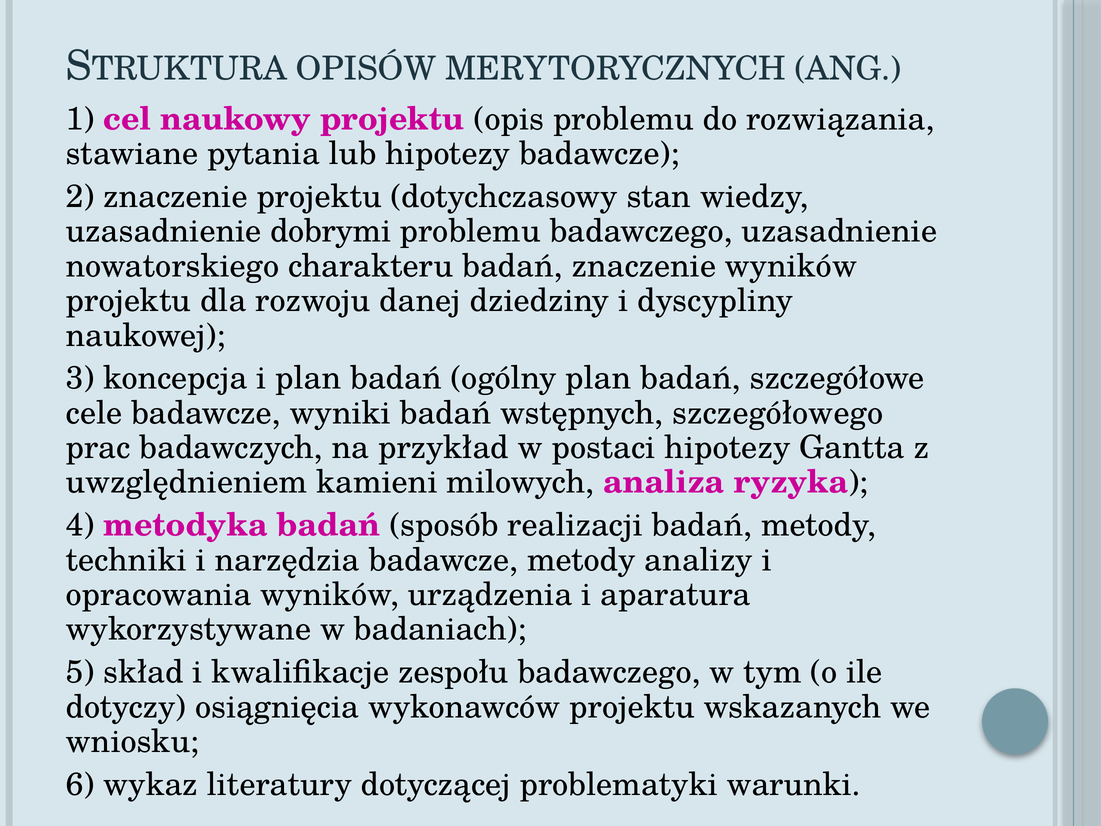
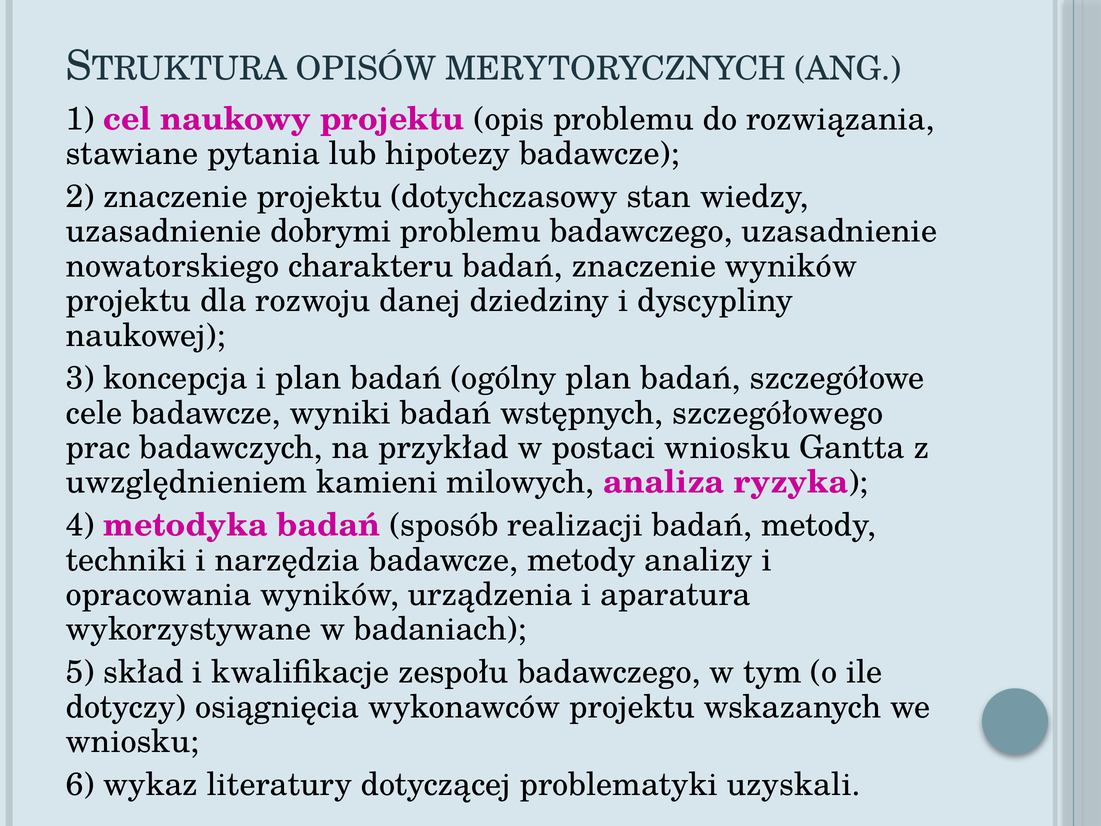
postaci hipotezy: hipotezy -> wniosku (727, 448)
warunki: warunki -> uzyskali (794, 784)
